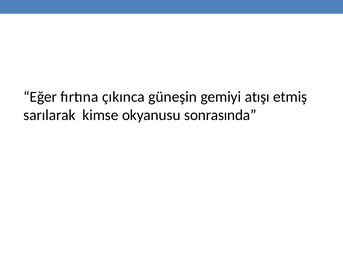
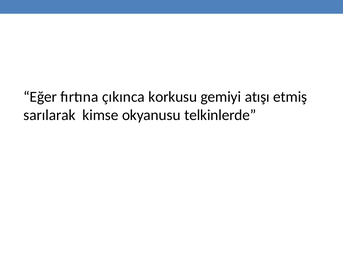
güneşin: güneşin -> korkusu (173, 96)
sonrasında: sonrasında -> telkinlerde (220, 115)
